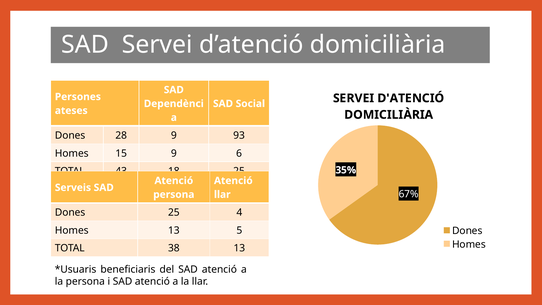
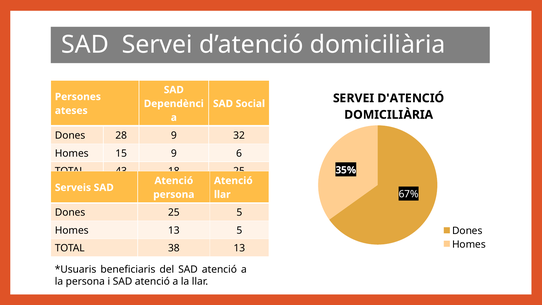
93: 93 -> 32 (239, 135)
25 4: 4 -> 5 (239, 212)
